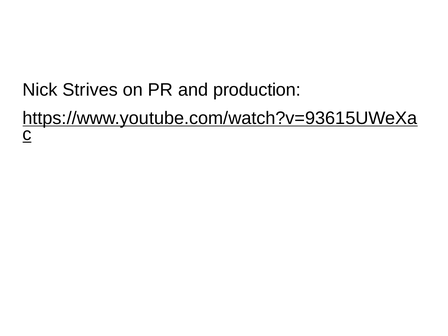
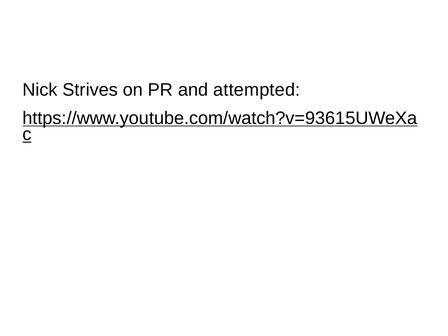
production: production -> attempted (257, 90)
